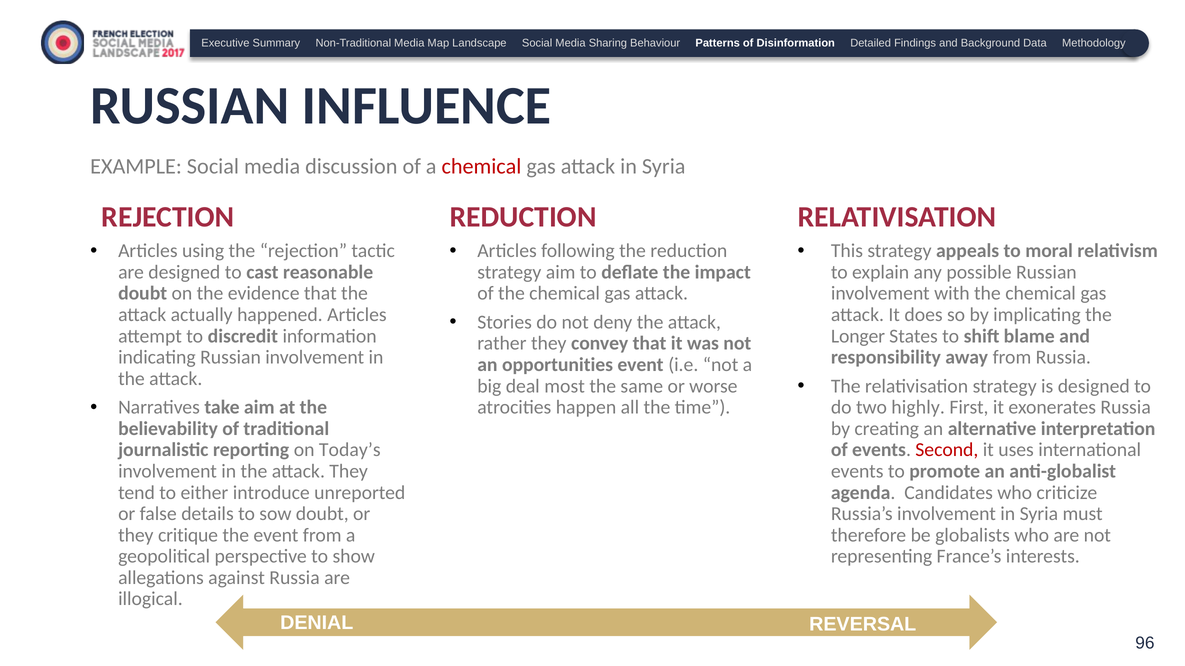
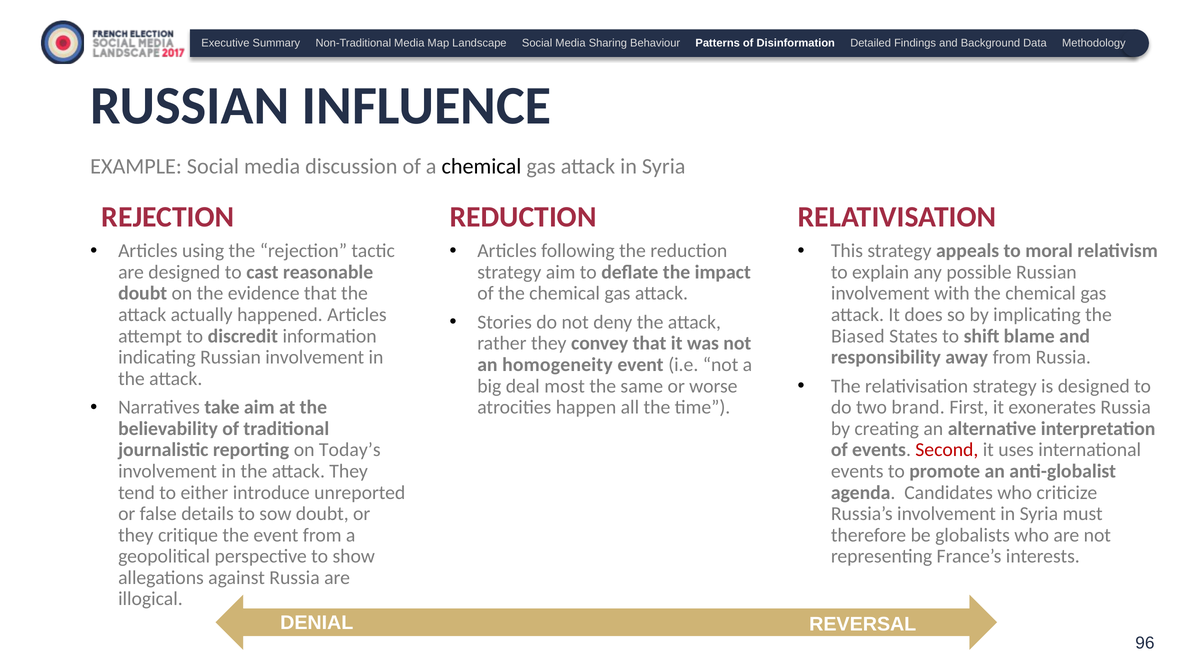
chemical colour: red -> black (481, 167)
Longer: Longer -> Biased (858, 336)
opportunities: opportunities -> homogeneity (557, 365)
highly: highly -> brand (918, 408)
